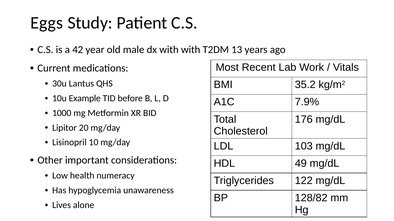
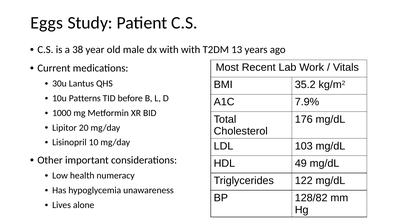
42: 42 -> 38 (78, 50)
Example: Example -> Patterns (85, 98)
